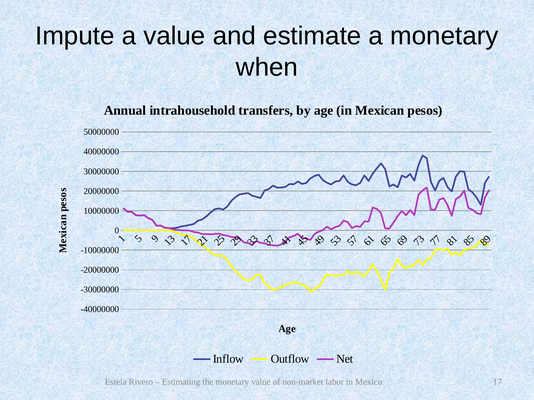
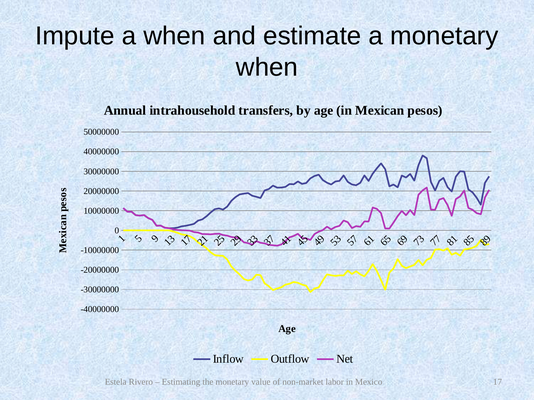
a value: value -> when (174, 36)
